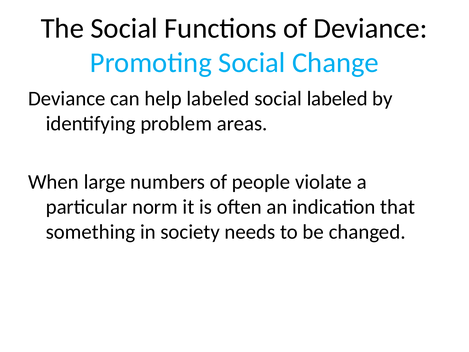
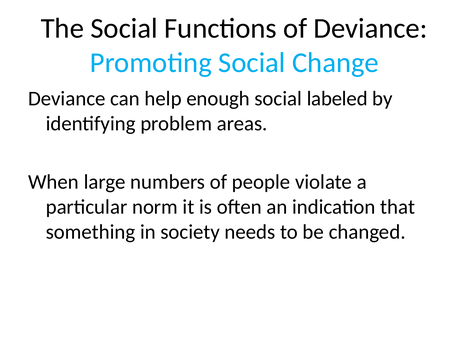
help labeled: labeled -> enough (218, 98)
